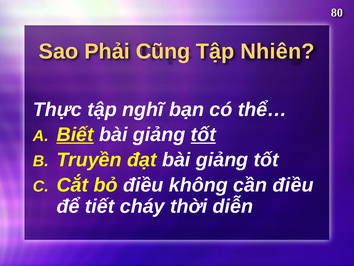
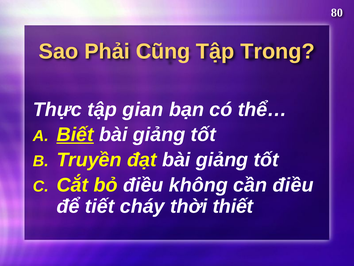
Nhiên: Nhiên -> Trong (278, 51)
nghĩ: nghĩ -> gian (143, 109)
tốt underline: present -> none (203, 134)
diễn: diễn -> thiết (233, 206)
